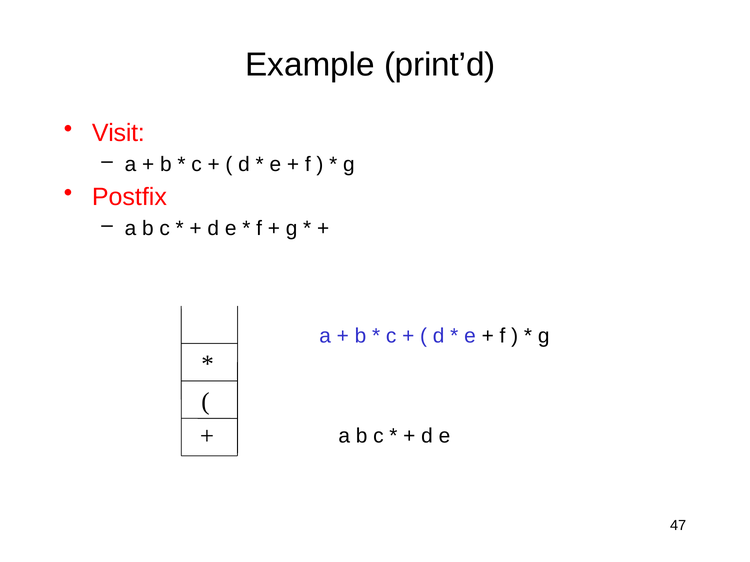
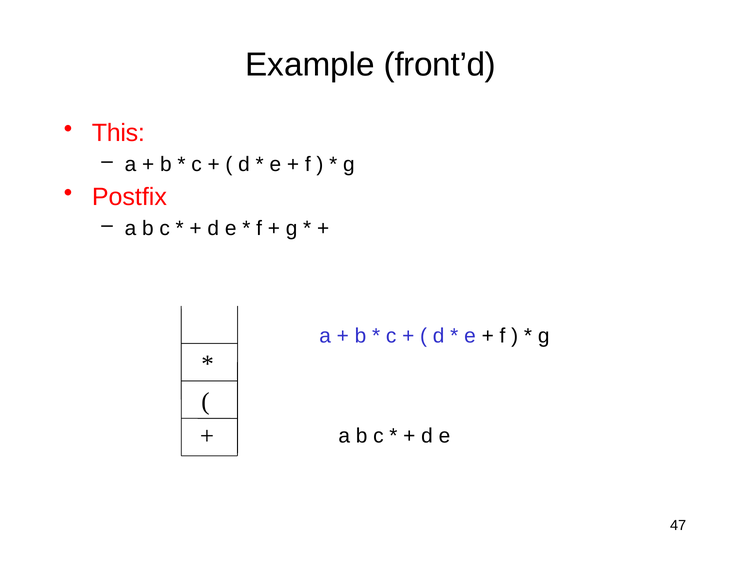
print’d: print’d -> front’d (440, 65)
Visit: Visit -> This (118, 133)
